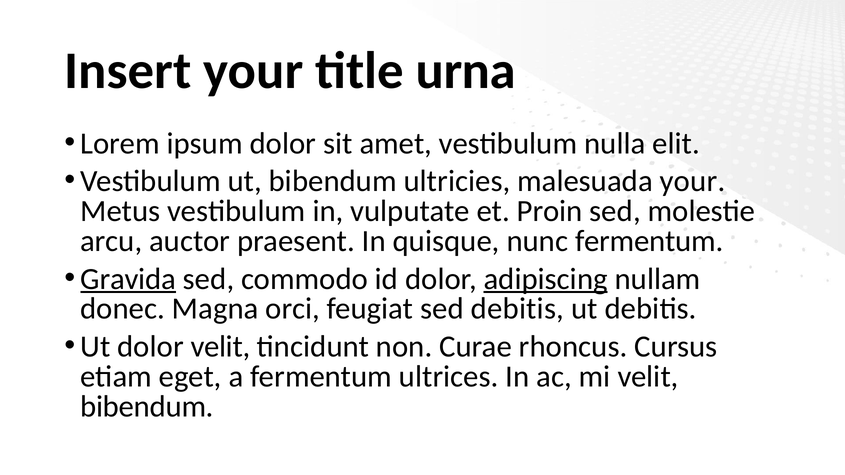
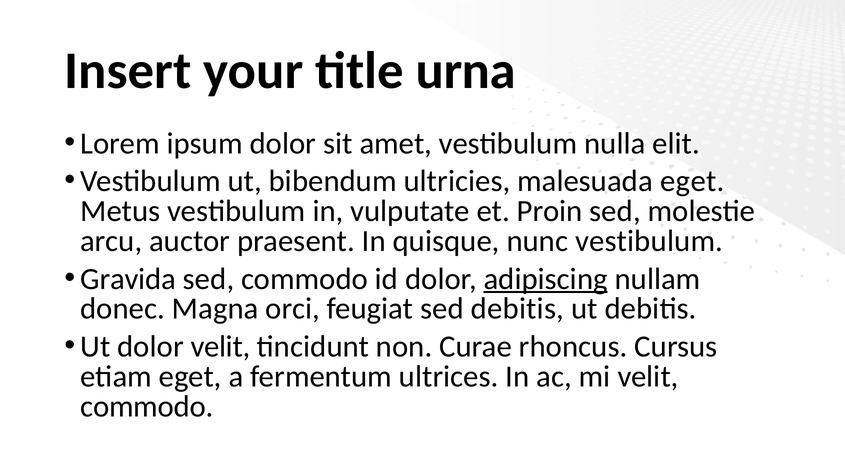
malesuada your: your -> eget (692, 181)
nunc fermentum: fermentum -> vestibulum (649, 241)
Gravida underline: present -> none (128, 279)
bibendum: bibendum -> commodo (147, 407)
